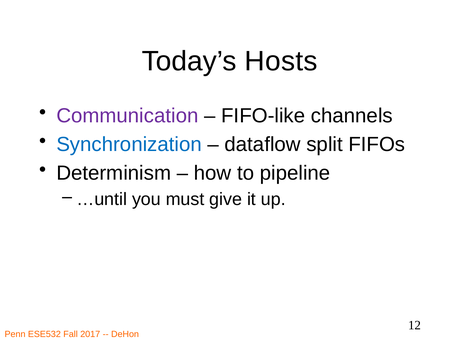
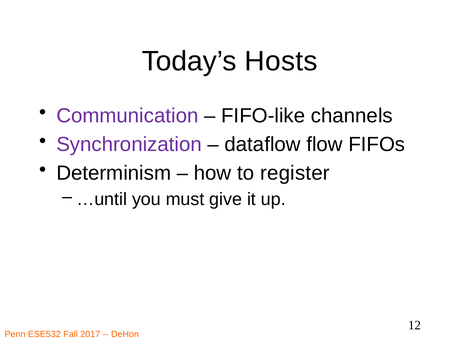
Synchronization colour: blue -> purple (129, 144)
split: split -> flow (325, 144)
pipeline: pipeline -> register (295, 173)
